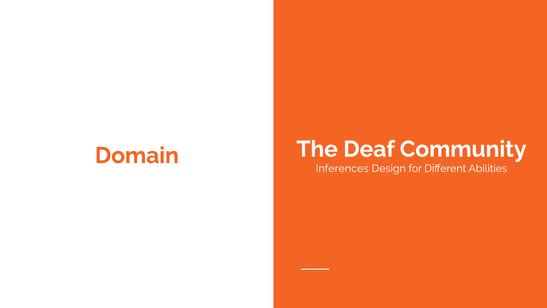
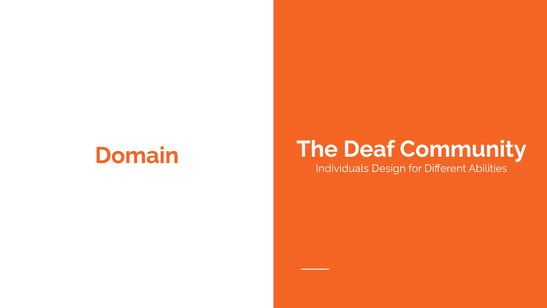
Inferences: Inferences -> Individuals (342, 168)
